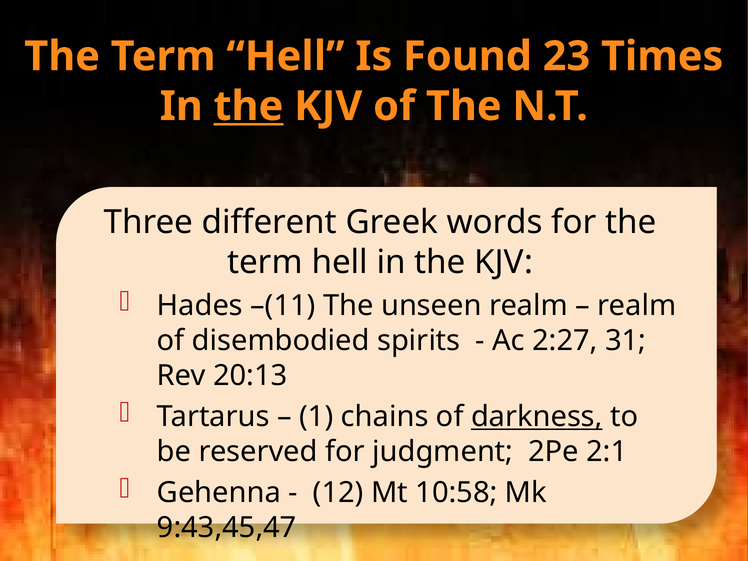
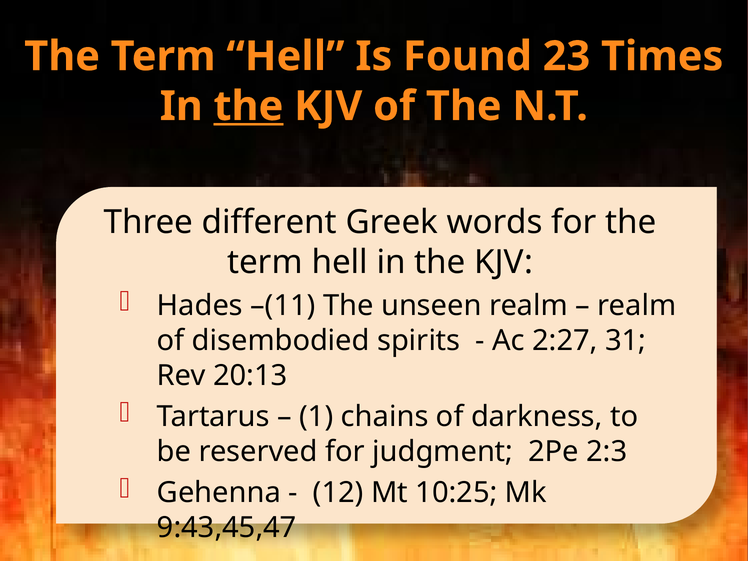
darkness underline: present -> none (537, 417)
2:1: 2:1 -> 2:3 (607, 452)
10:58: 10:58 -> 10:25 (456, 493)
